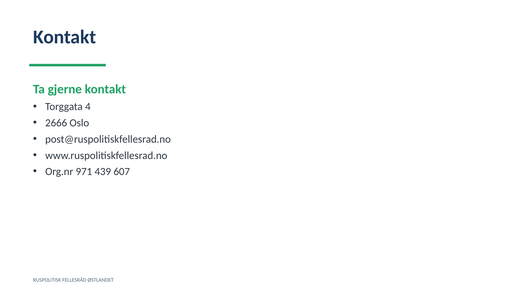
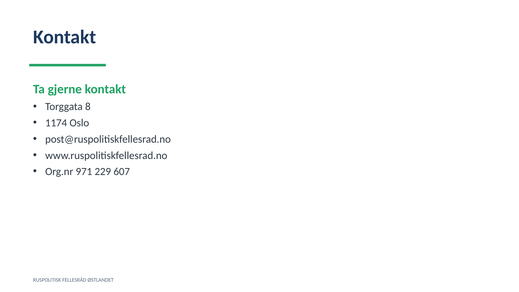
4: 4 -> 8 (88, 107)
2666: 2666 -> 1174 (56, 123)
439: 439 -> 229 (103, 172)
